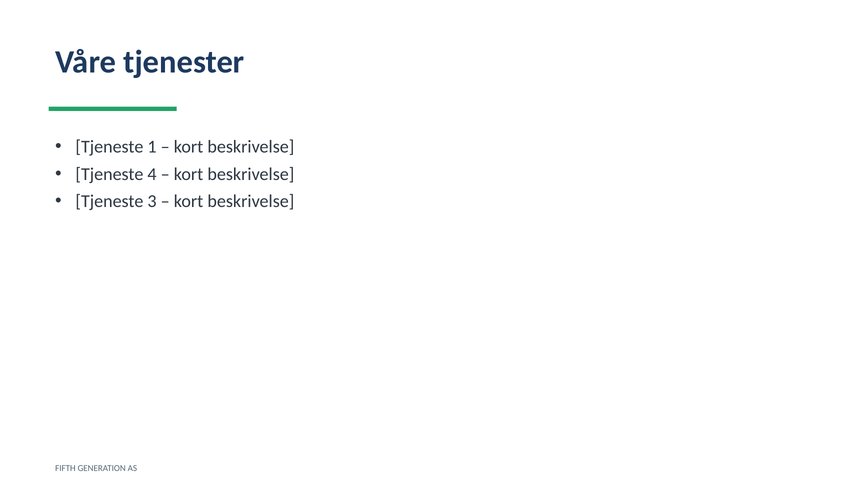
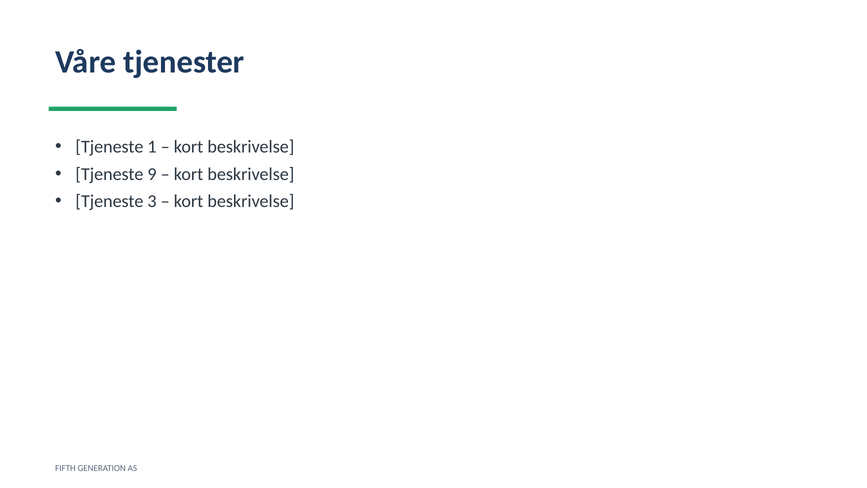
4: 4 -> 9 (152, 174)
